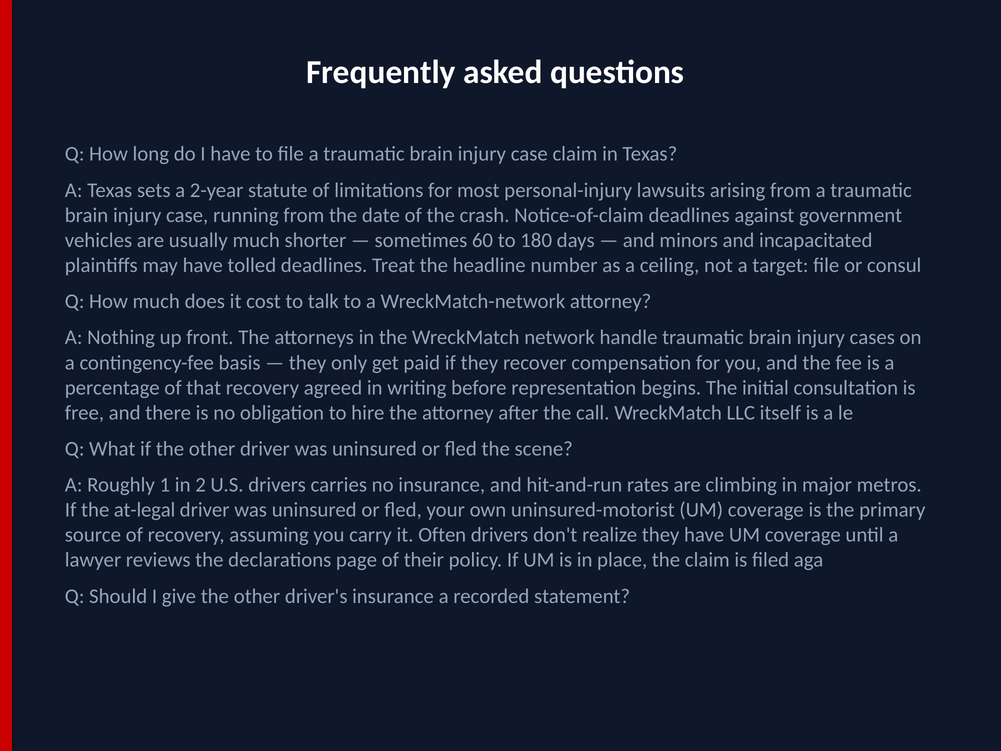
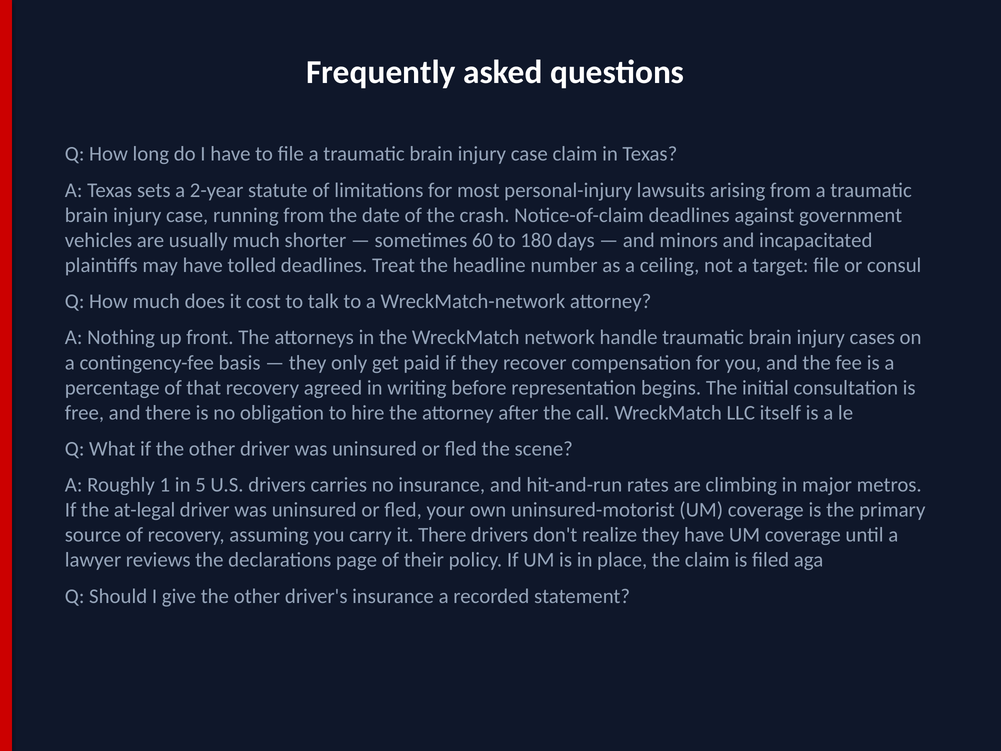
2: 2 -> 5 (201, 485)
it Often: Often -> There (442, 535)
